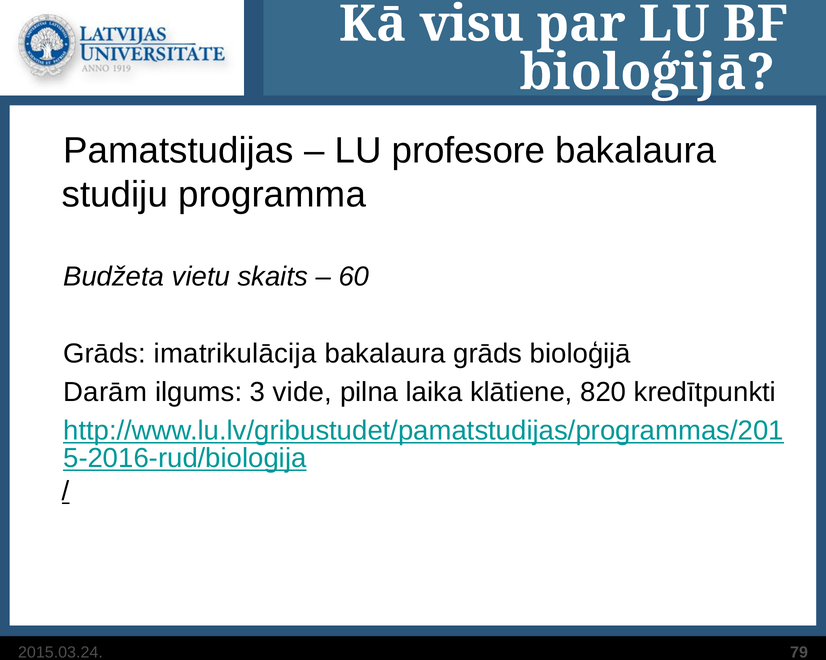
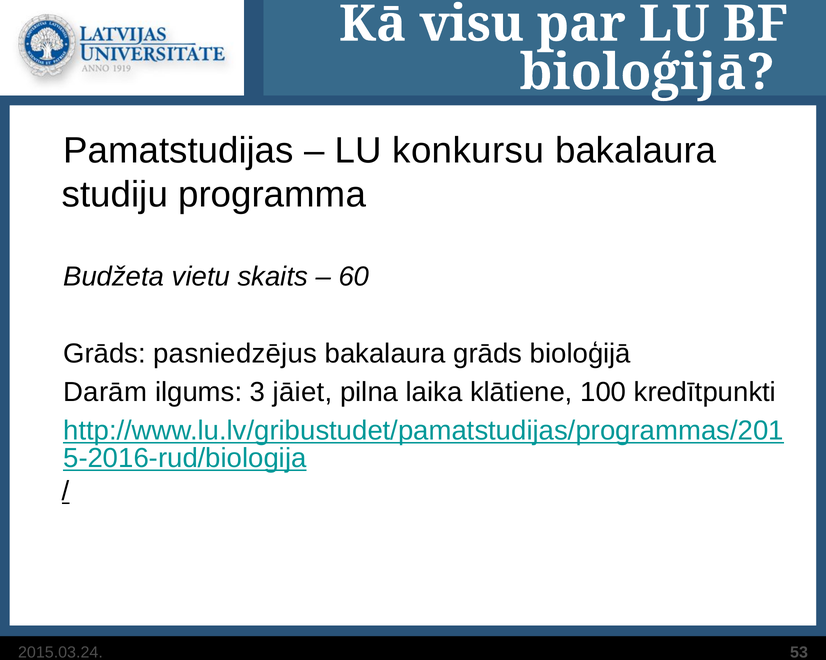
profesore: profesore -> konkursu (468, 151)
imatrikulācija: imatrikulācija -> pasniedzējus (235, 354)
vide: vide -> jāiet (302, 392)
820: 820 -> 100 (603, 392)
79: 79 -> 53 (799, 652)
